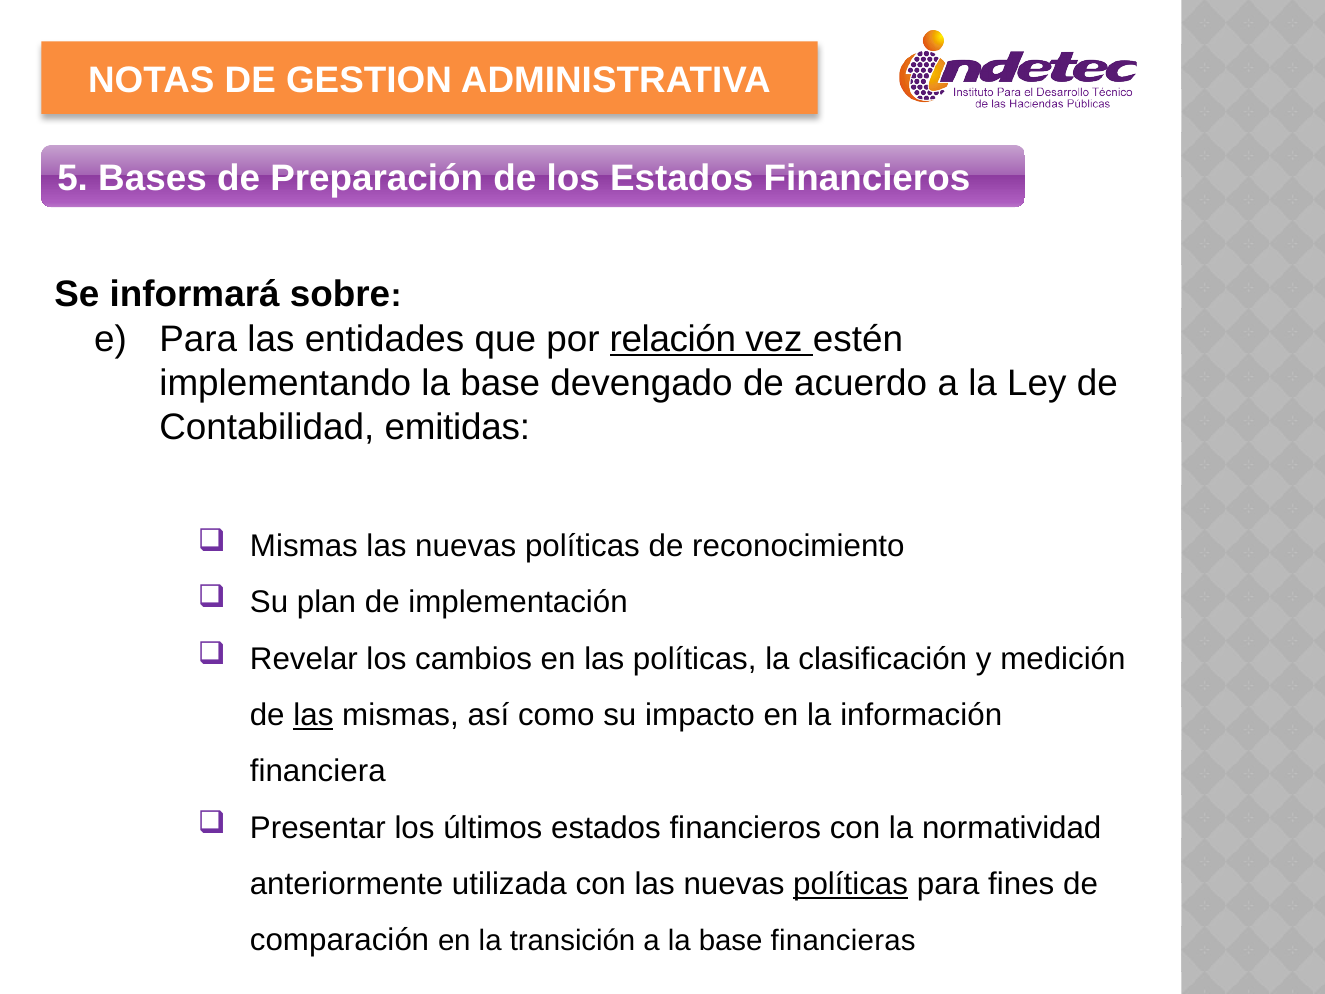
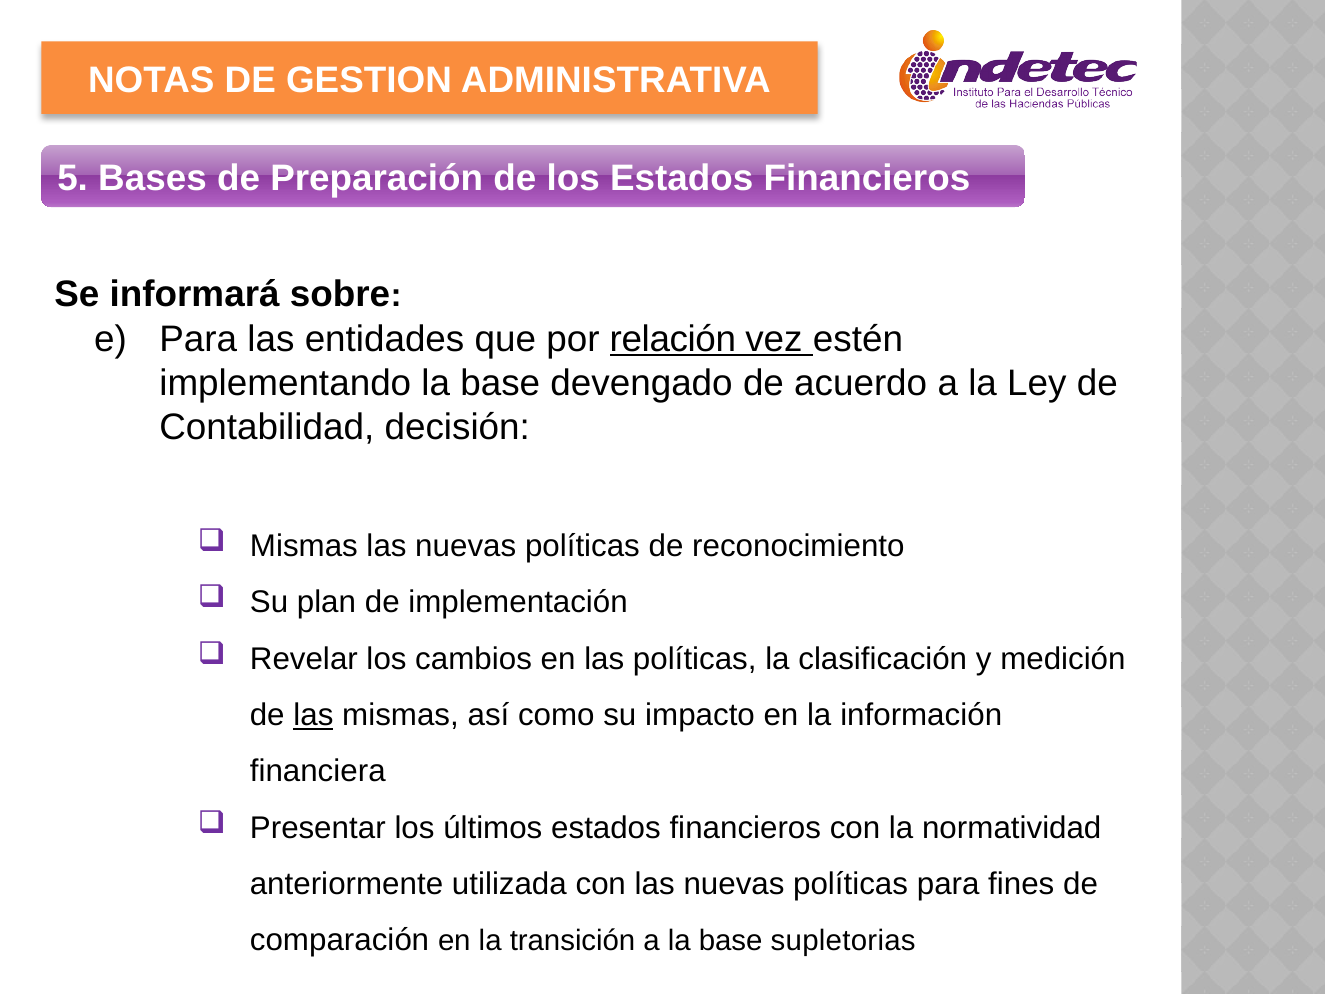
emitidas: emitidas -> decisión (457, 427)
políticas underline: present -> none (851, 884)
financieras: financieras -> supletorias (843, 941)
